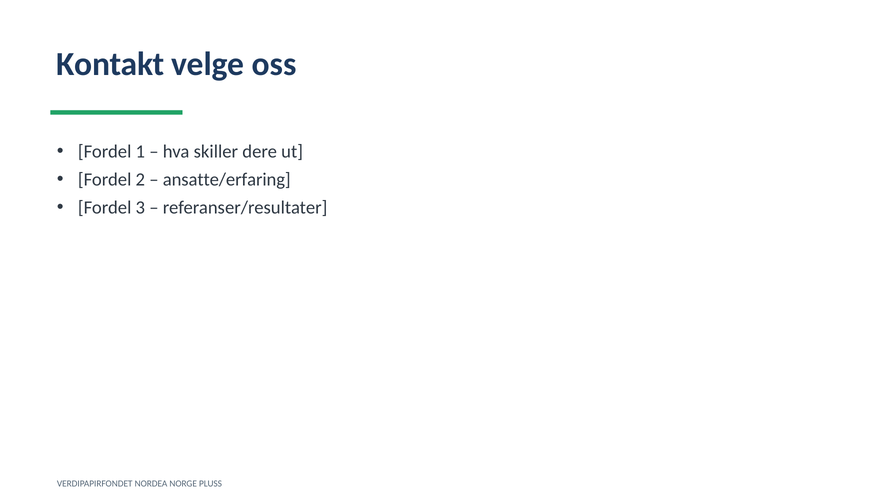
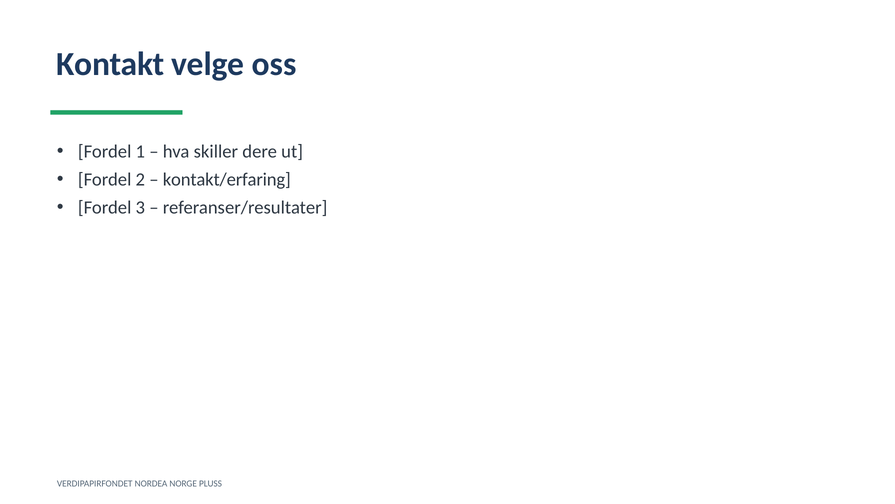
ansatte/erfaring: ansatte/erfaring -> kontakt/erfaring (227, 180)
